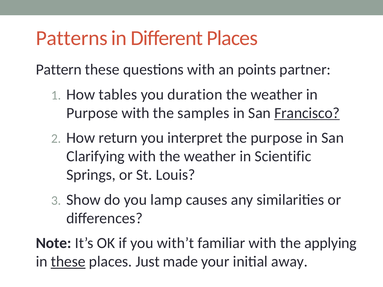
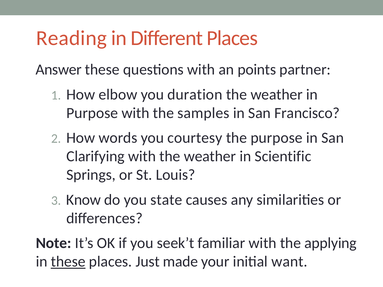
Patterns: Patterns -> Reading (72, 38)
Pattern: Pattern -> Answer (59, 70)
tables: tables -> elbow (118, 95)
Francisco underline: present -> none (307, 113)
return: return -> words (118, 138)
interpret: interpret -> courtesy (195, 138)
Show: Show -> Know (84, 200)
lamp: lamp -> state (166, 200)
with’t: with’t -> seek’t (176, 243)
away: away -> want (289, 262)
